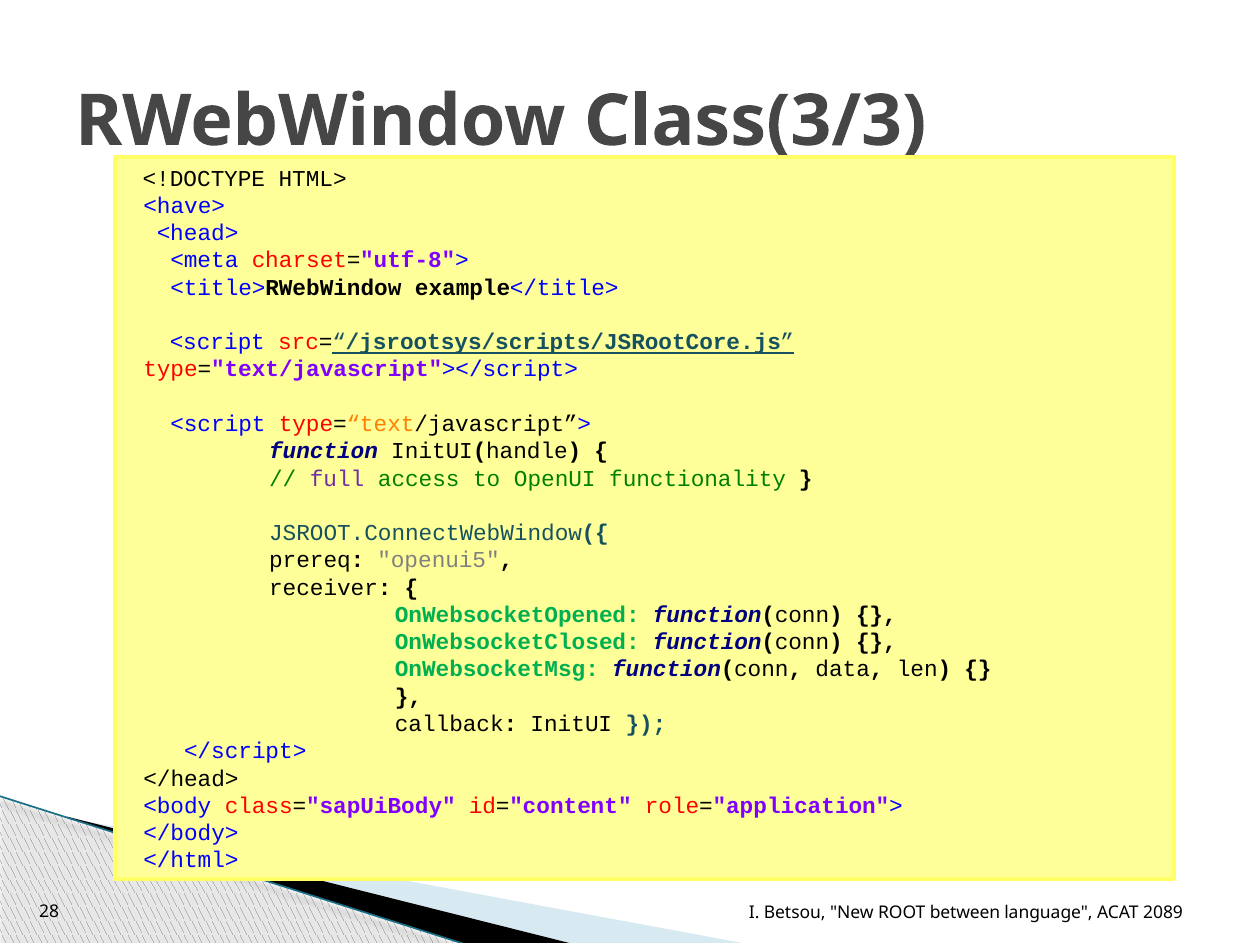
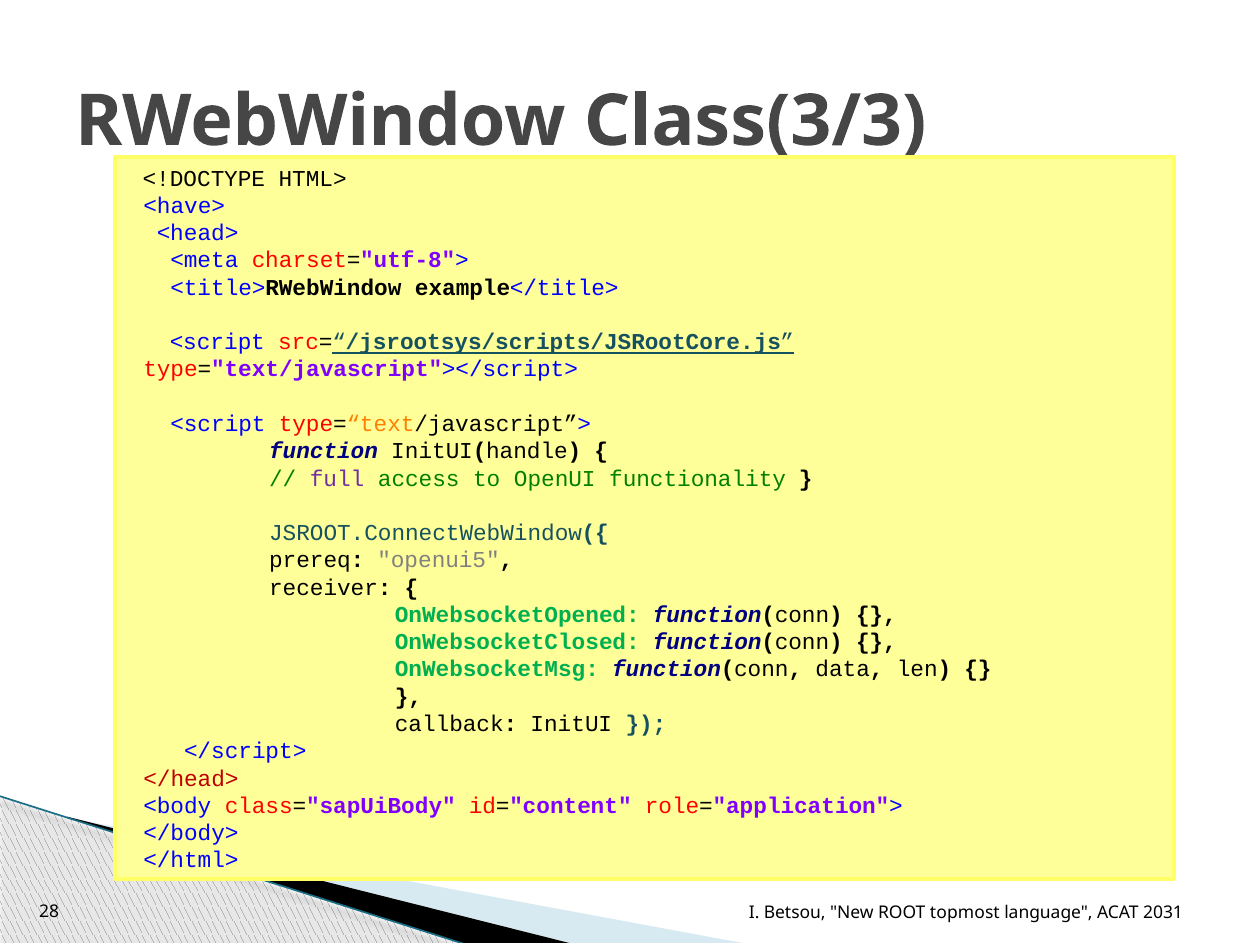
</head> colour: black -> red (191, 779)
between: between -> topmost (965, 914)
2089: 2089 -> 2031 (1163, 914)
